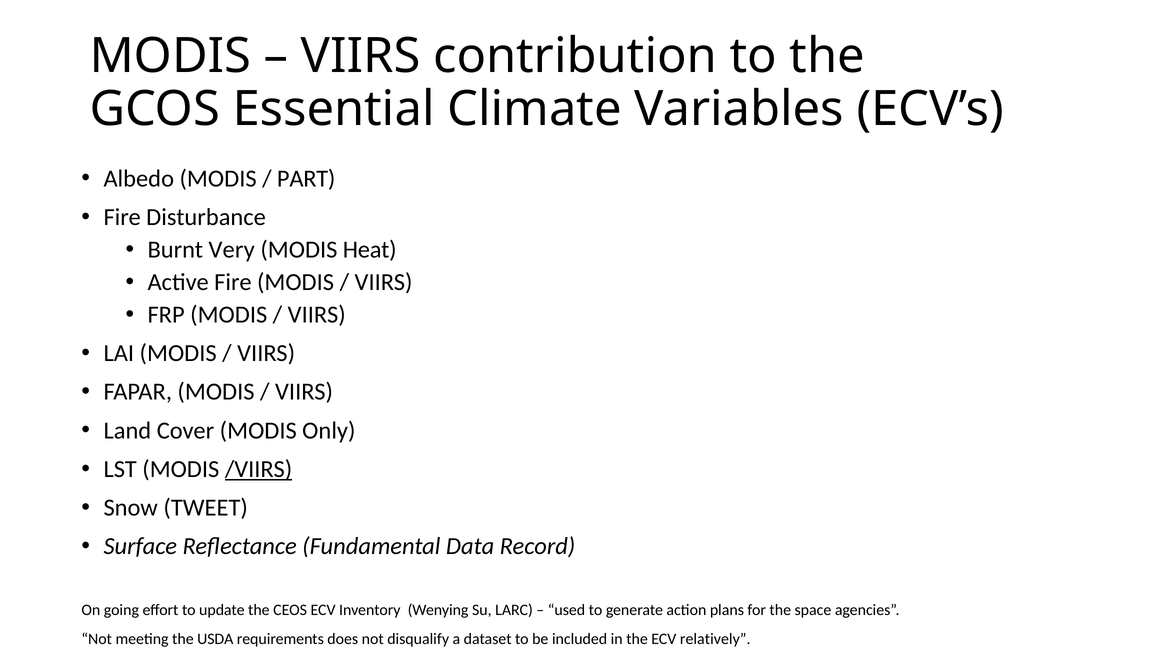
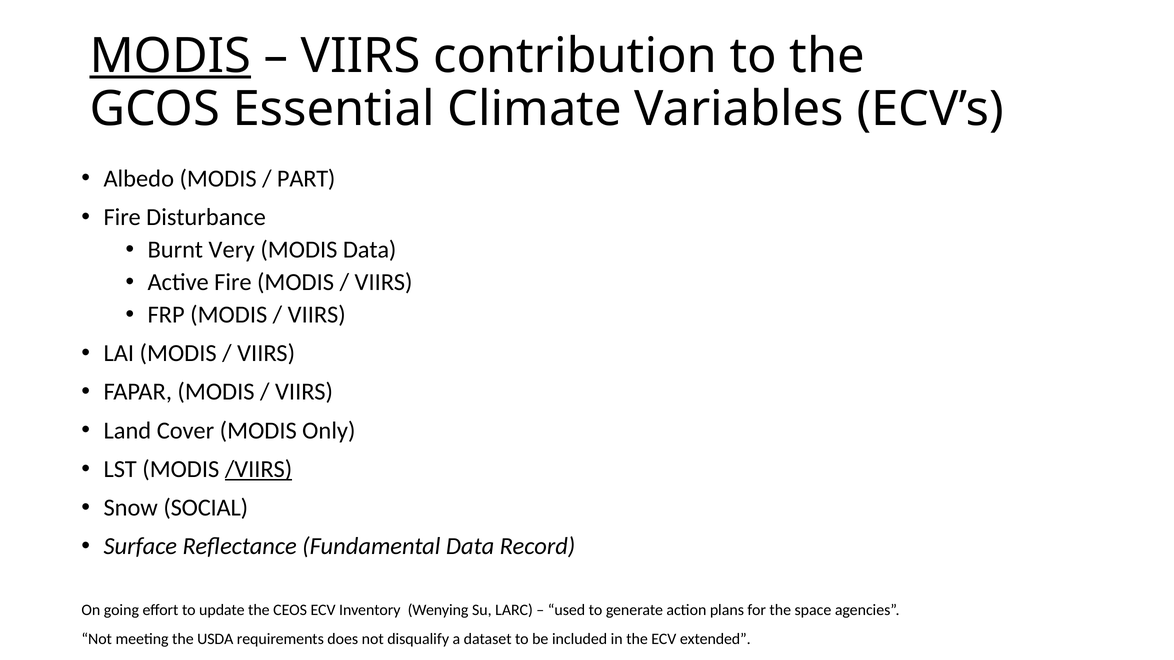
MODIS underline: none -> present (170, 56)
MODIS Heat: Heat -> Data (370, 250)
TWEET: TWEET -> SOCIAL (206, 508)
relatively: relatively -> extended (715, 640)
